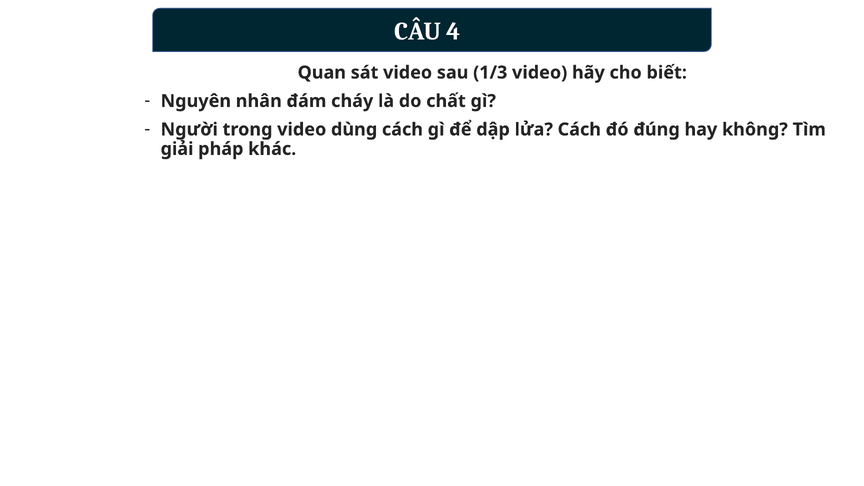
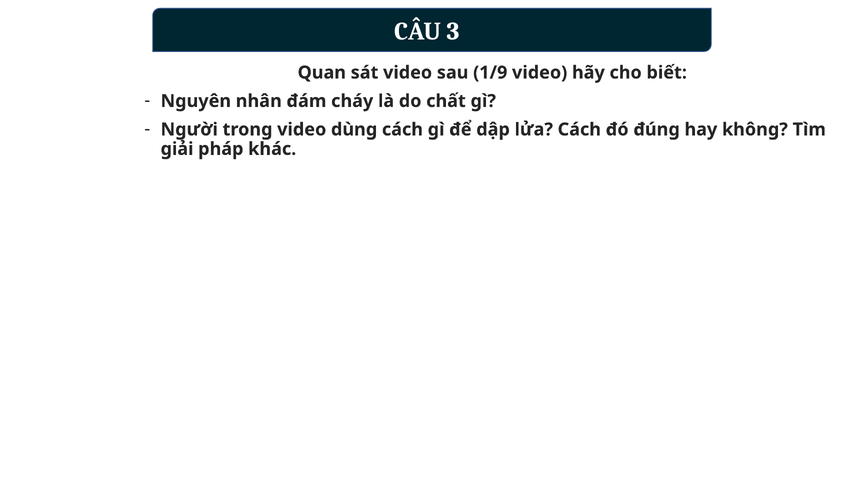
4: 4 -> 3 (453, 32)
1/3: 1/3 -> 1/9 (490, 73)
